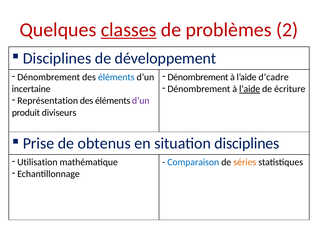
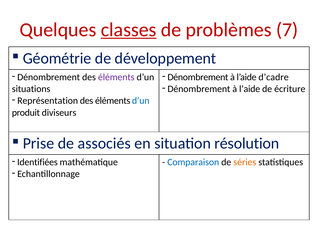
2: 2 -> 7 (287, 30)
Disciplines: Disciplines -> Géométrie (57, 58)
éléments colour: blue -> purple (116, 77)
l’aide underline: present -> none (250, 89)
incertaine: incertaine -> situations (31, 89)
d’un colour: purple -> blue (141, 101)
obtenus: obtenus -> associés (104, 143)
situation disciplines: disciplines -> résolution (247, 143)
Utilisation: Utilisation -> Identifiées (37, 162)
